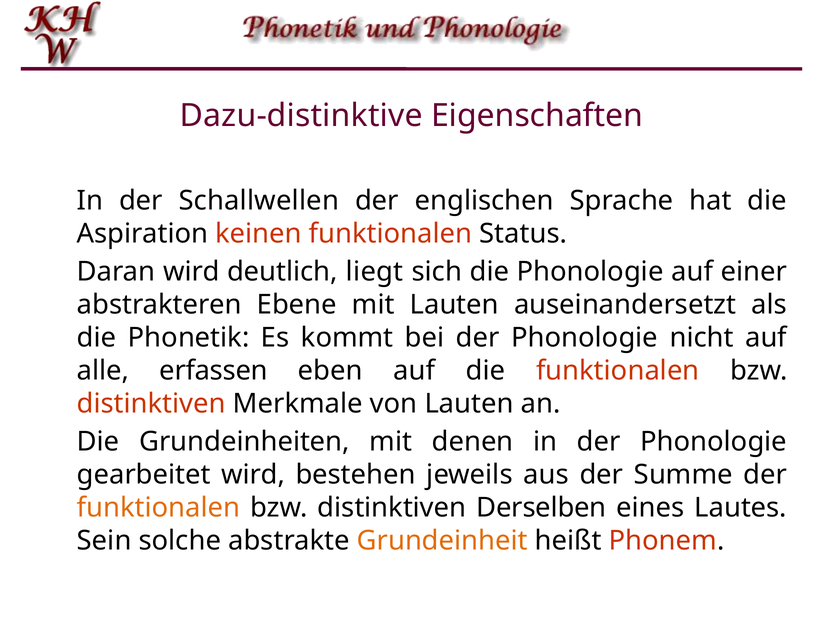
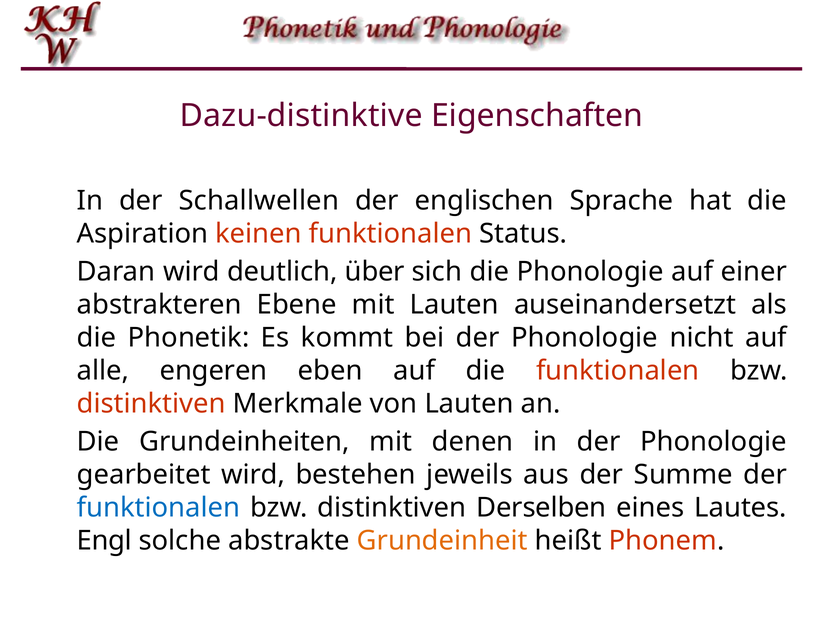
liegt: liegt -> über (375, 272)
erfassen: erfassen -> engeren (214, 371)
funktionalen colour: orange -> blue (159, 508)
Sein: Sein -> Engl (104, 541)
